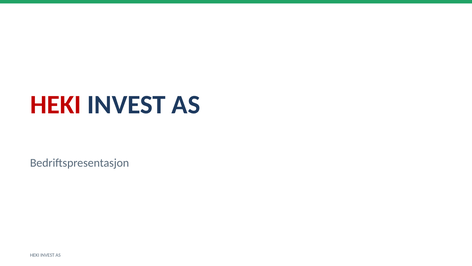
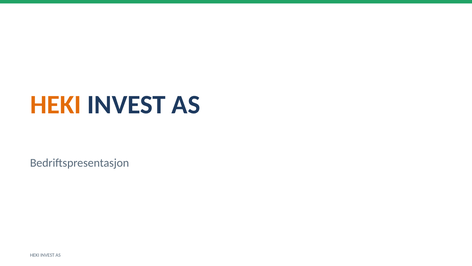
HEKI colour: red -> orange (56, 105)
